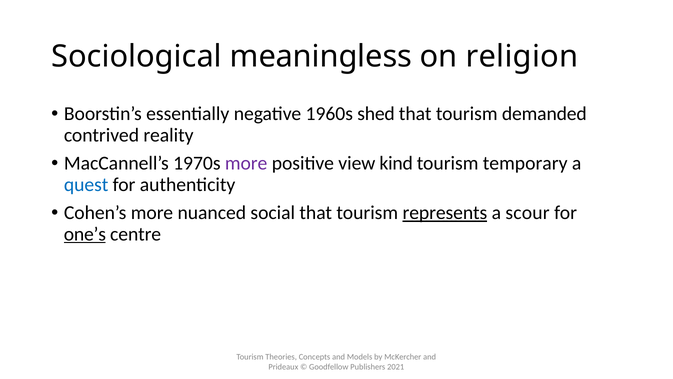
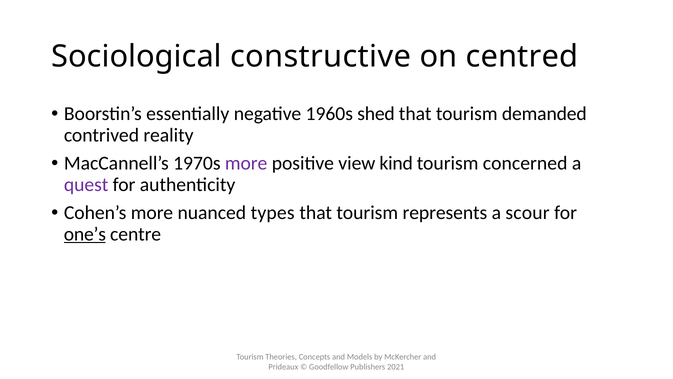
meaningless: meaningless -> constructive (321, 57)
religion: religion -> centred (522, 57)
temporary: temporary -> concerned (525, 163)
quest colour: blue -> purple (86, 184)
social: social -> types (273, 213)
represents underline: present -> none (445, 213)
